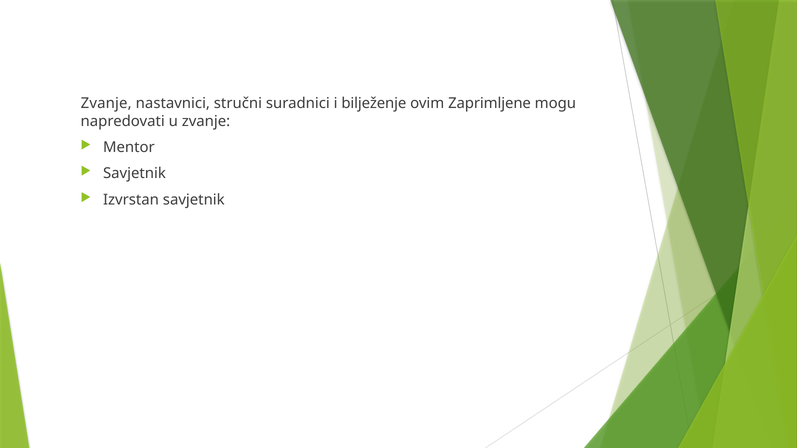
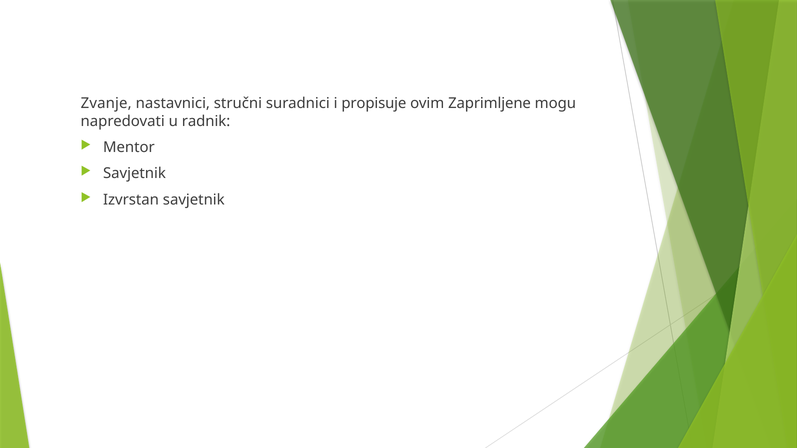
bilježenje: bilježenje -> propisuje (374, 103)
u zvanje: zvanje -> radnik (206, 121)
